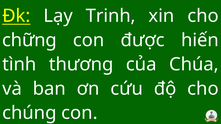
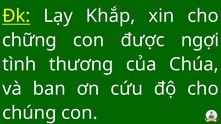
Trinh: Trinh -> Khắp (111, 16)
hiến: hiến -> ngợi (200, 40)
